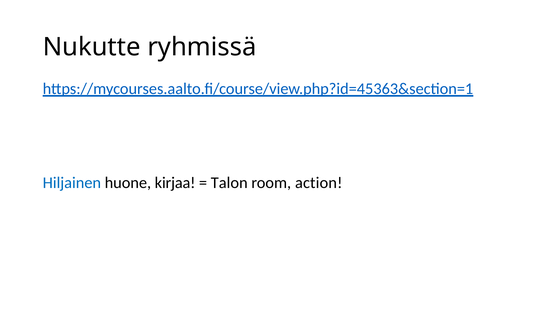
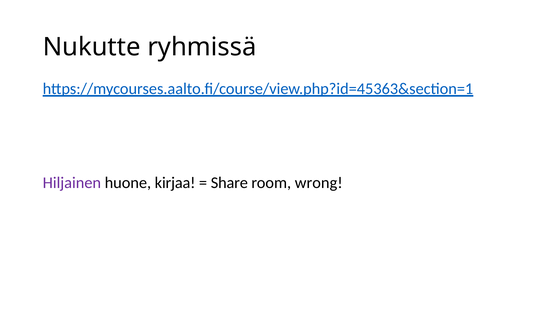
Hiljainen colour: blue -> purple (72, 183)
Talon: Talon -> Share (229, 183)
action: action -> wrong (319, 183)
